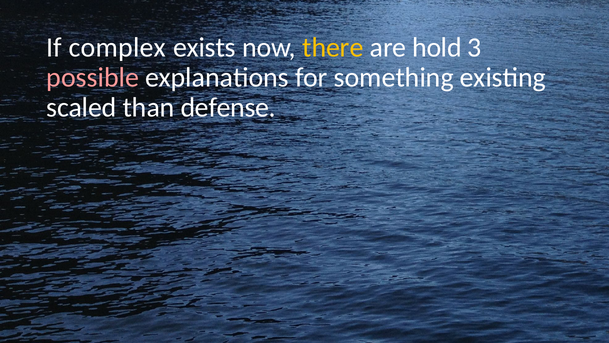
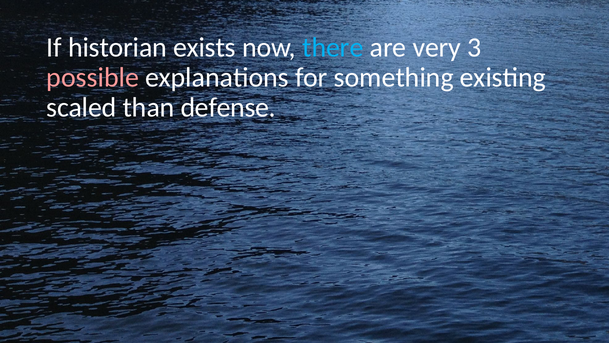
complex: complex -> historian (118, 47)
there colour: yellow -> light blue (333, 47)
hold: hold -> very (437, 47)
